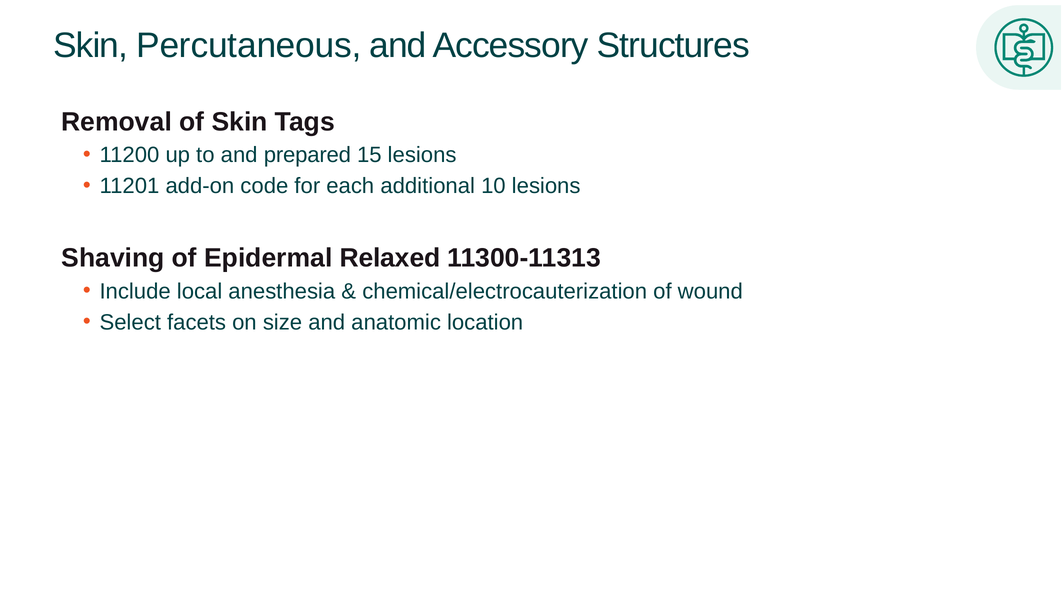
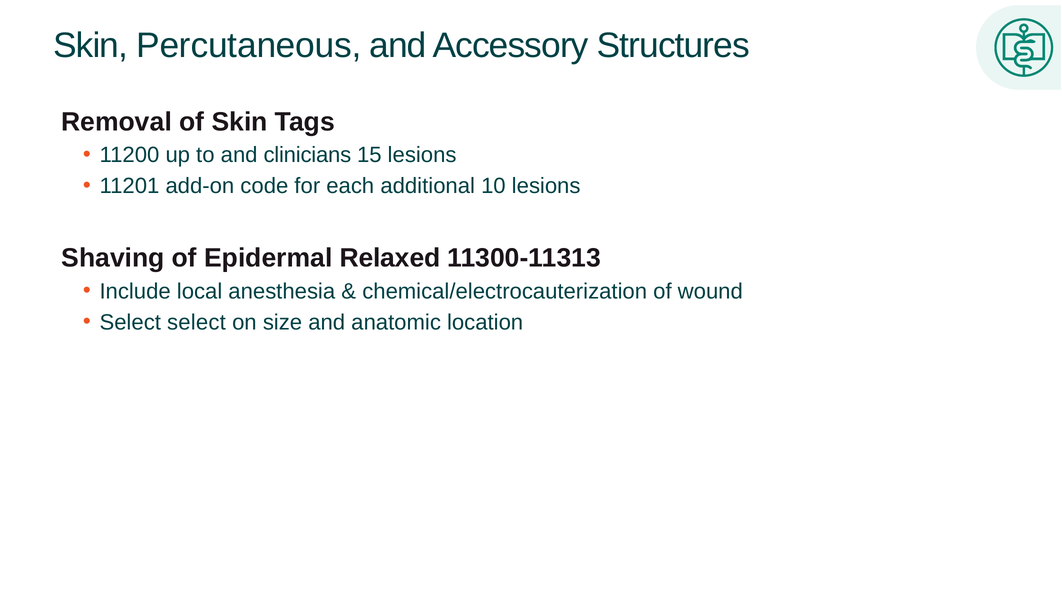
prepared: prepared -> clinicians (307, 155)
Select facets: facets -> select (196, 323)
